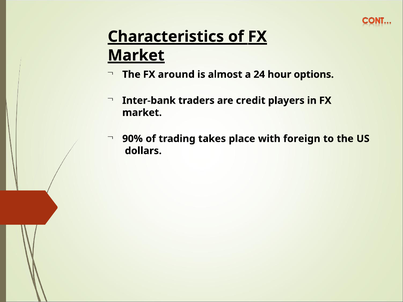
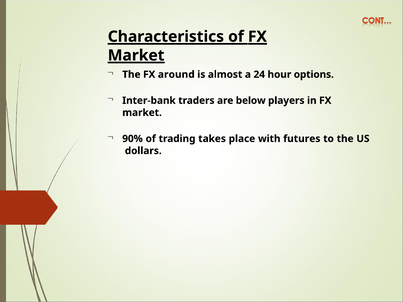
credit: credit -> below (251, 101)
foreign: foreign -> futures (302, 139)
